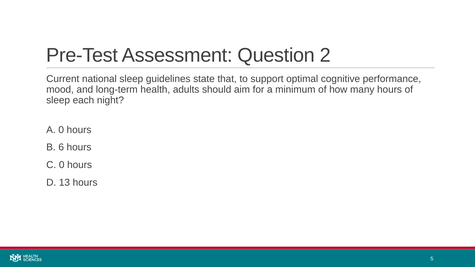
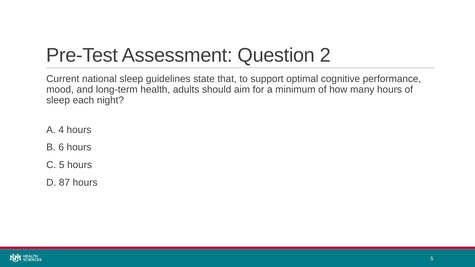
A 0: 0 -> 4 (61, 130)
C 0: 0 -> 5 (62, 165)
13: 13 -> 87 (64, 183)
